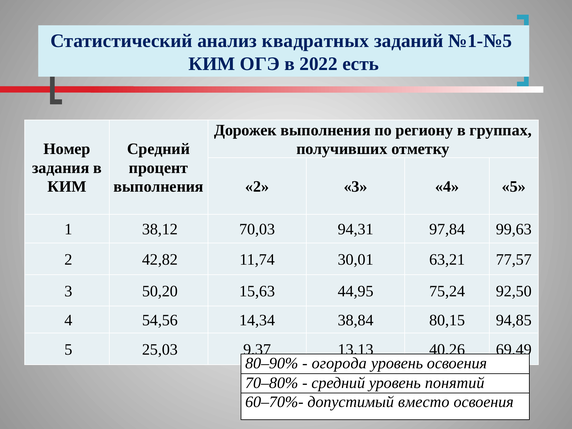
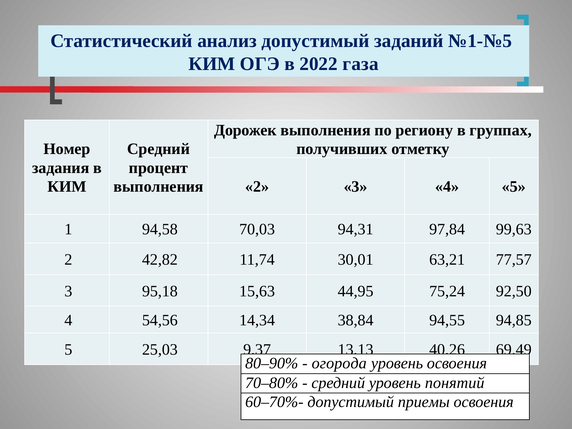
анализ квадратных: квадратных -> допустимый (316, 41)
есть: есть -> газа (361, 64)
38,12: 38,12 -> 94,58 (160, 229)
50,20: 50,20 -> 95,18 (160, 291)
80,15: 80,15 -> 94,55 (447, 320)
вместо: вместо -> приемы (424, 402)
